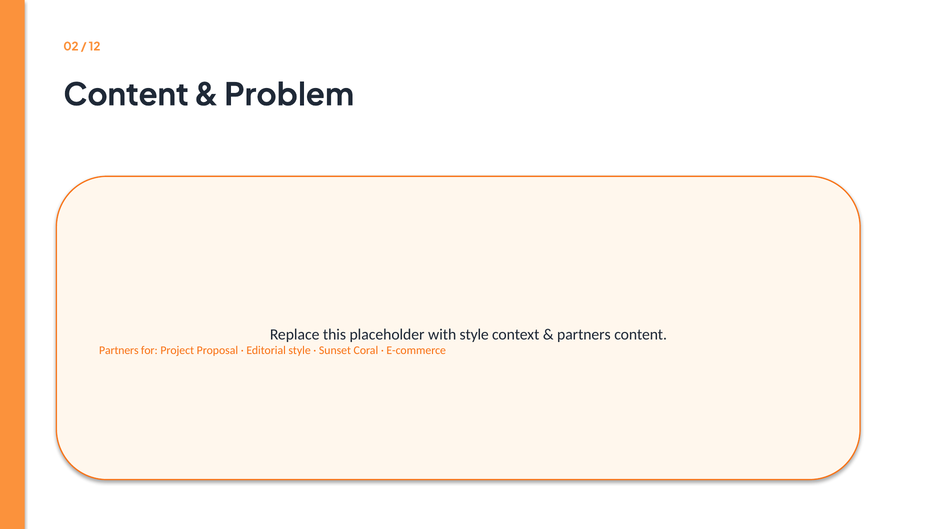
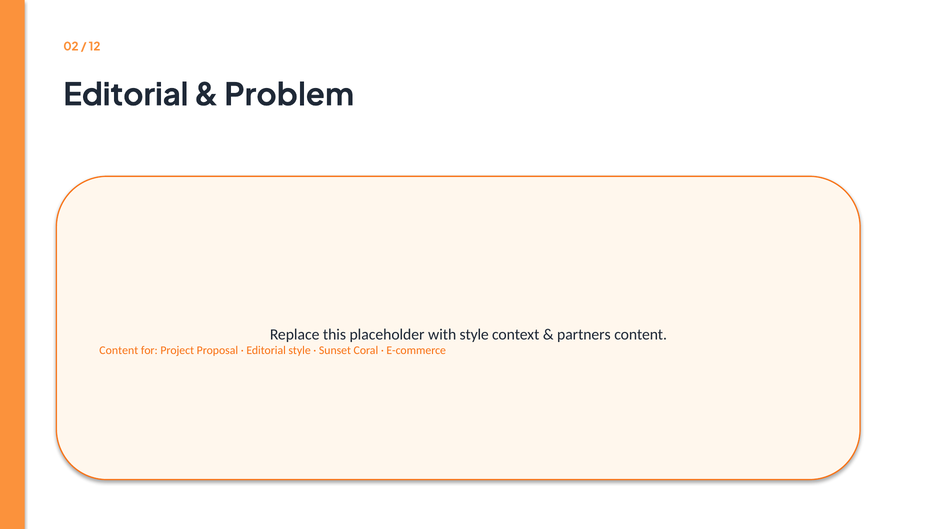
Content: Content -> Editorial (126, 95)
Partners: Partners -> Content (119, 350)
